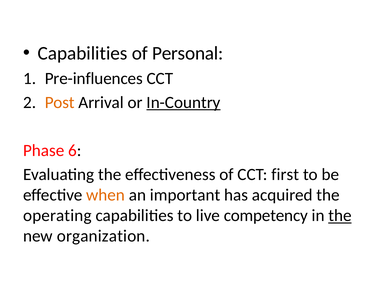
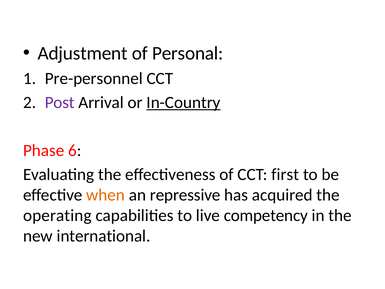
Capabilities: Capabilities -> Adjustment (83, 53)
Pre-influences: Pre-influences -> Pre-personnel (94, 78)
Post colour: orange -> purple (60, 102)
important: important -> repressive (185, 195)
the underline: present -> none (340, 215)
organization: organization -> international (103, 236)
